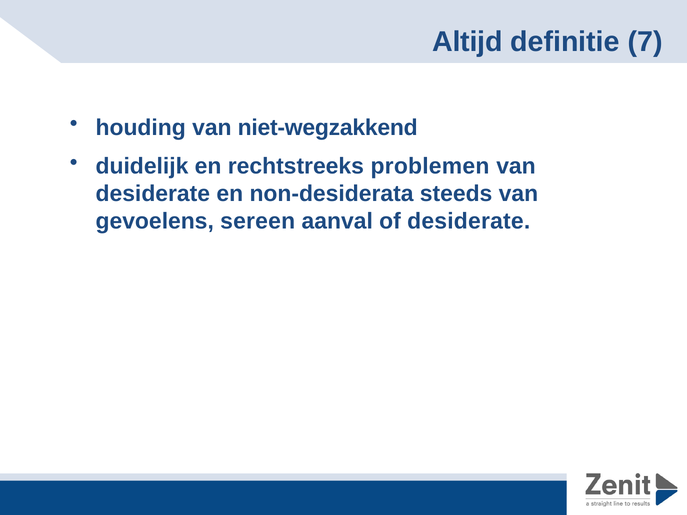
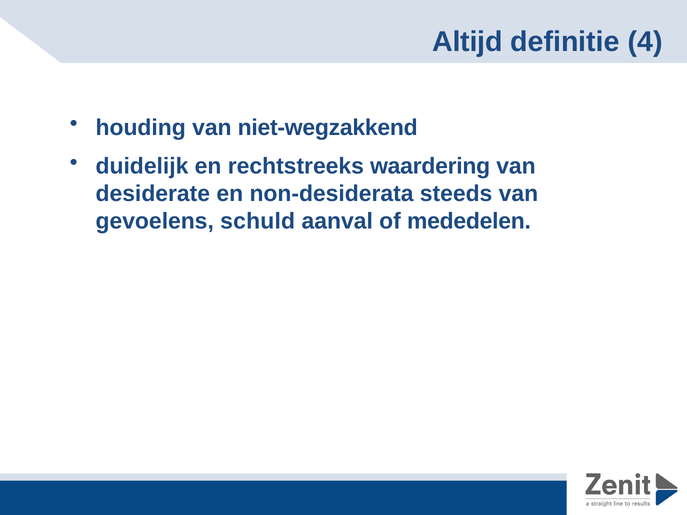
7: 7 -> 4 (645, 42)
problemen: problemen -> waardering (430, 166)
sereen: sereen -> schuld (258, 221)
of desiderate: desiderate -> mededelen (469, 221)
